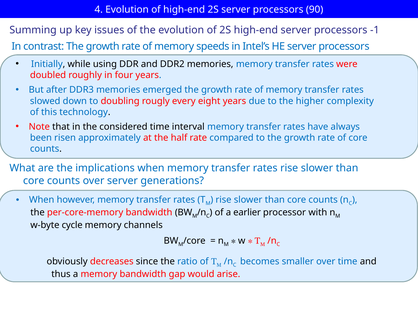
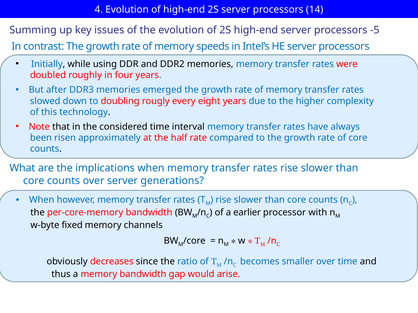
90: 90 -> 14 (315, 10)
-1: -1 -> -5 (375, 30)
cycle: cycle -> fixed (72, 225)
